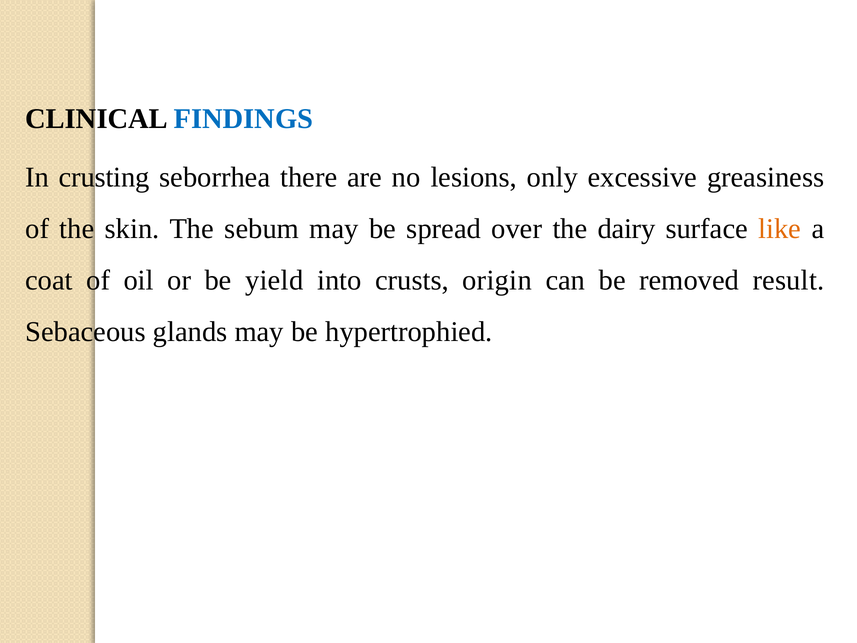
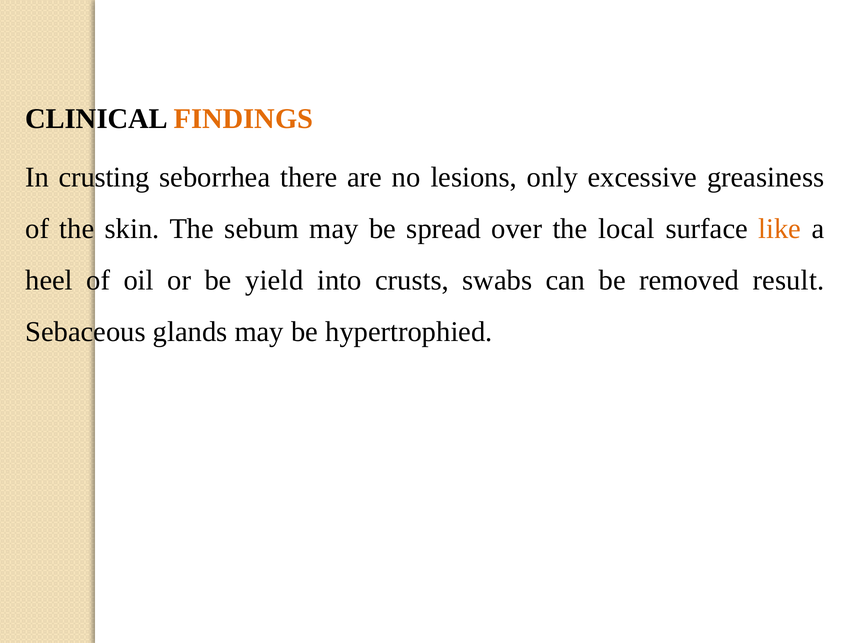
FINDINGS colour: blue -> orange (243, 119)
dairy: dairy -> local (626, 229)
coat: coat -> heel (49, 280)
origin: origin -> swabs (497, 280)
